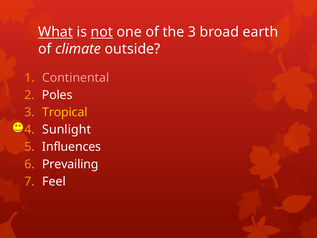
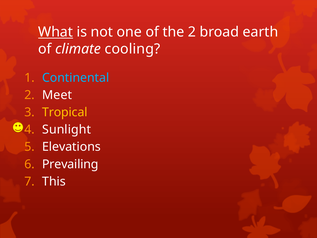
not underline: present -> none (102, 32)
the 3: 3 -> 2 (192, 32)
outside: outside -> cooling (132, 49)
Continental colour: pink -> light blue (76, 78)
Poles: Poles -> Meet (57, 95)
Influences: Influences -> Elevations (71, 147)
Feel: Feel -> This (54, 181)
